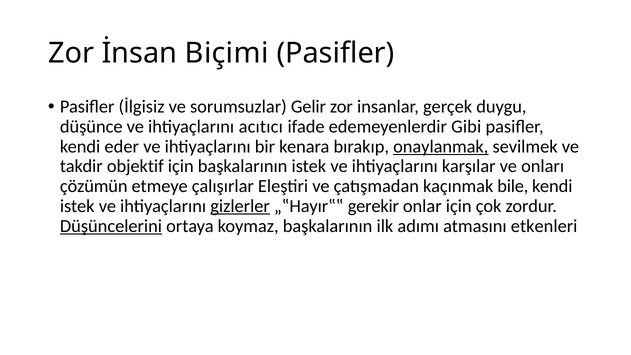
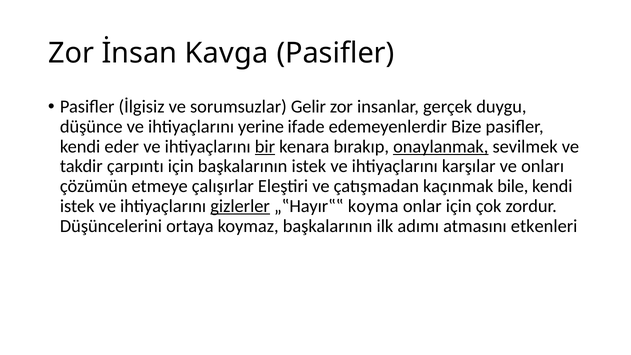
Biçimi: Biçimi -> Kavga (227, 53)
acıtıcı: acıtıcı -> yerine (261, 127)
Gibi: Gibi -> Bize (466, 127)
bir underline: none -> present (265, 146)
objektif: objektif -> çarpıntı (135, 166)
gerekir: gerekir -> koyma (373, 206)
Düşüncelerini underline: present -> none (111, 226)
